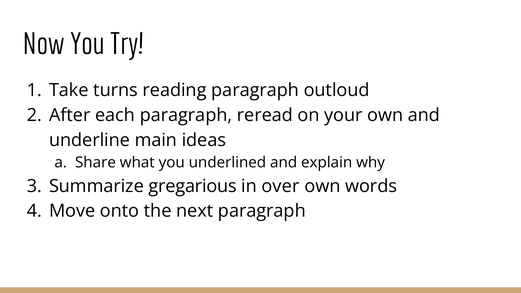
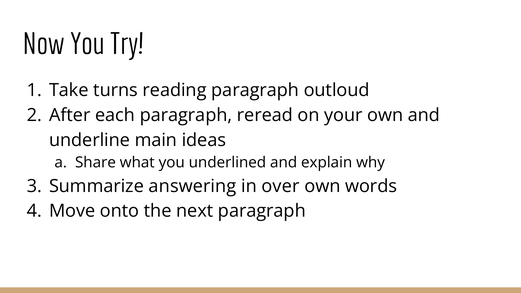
gregarious: gregarious -> answering (192, 186)
